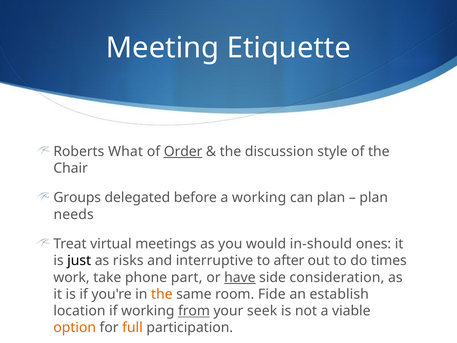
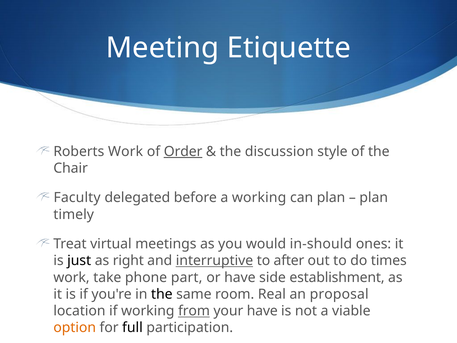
Roberts What: What -> Work (126, 151)
Groups: Groups -> Faculty (77, 198)
needs: needs -> timely (74, 214)
risks: risks -> right (128, 260)
interruptive underline: none -> present (214, 260)
have underline: present -> none (240, 277)
consideration: consideration -> establishment (337, 277)
the colour: orange -> black (162, 294)
Fide: Fide -> Real (272, 294)
establish: establish -> proposal (339, 294)
your seek: seek -> have (262, 311)
full colour: orange -> black (132, 327)
